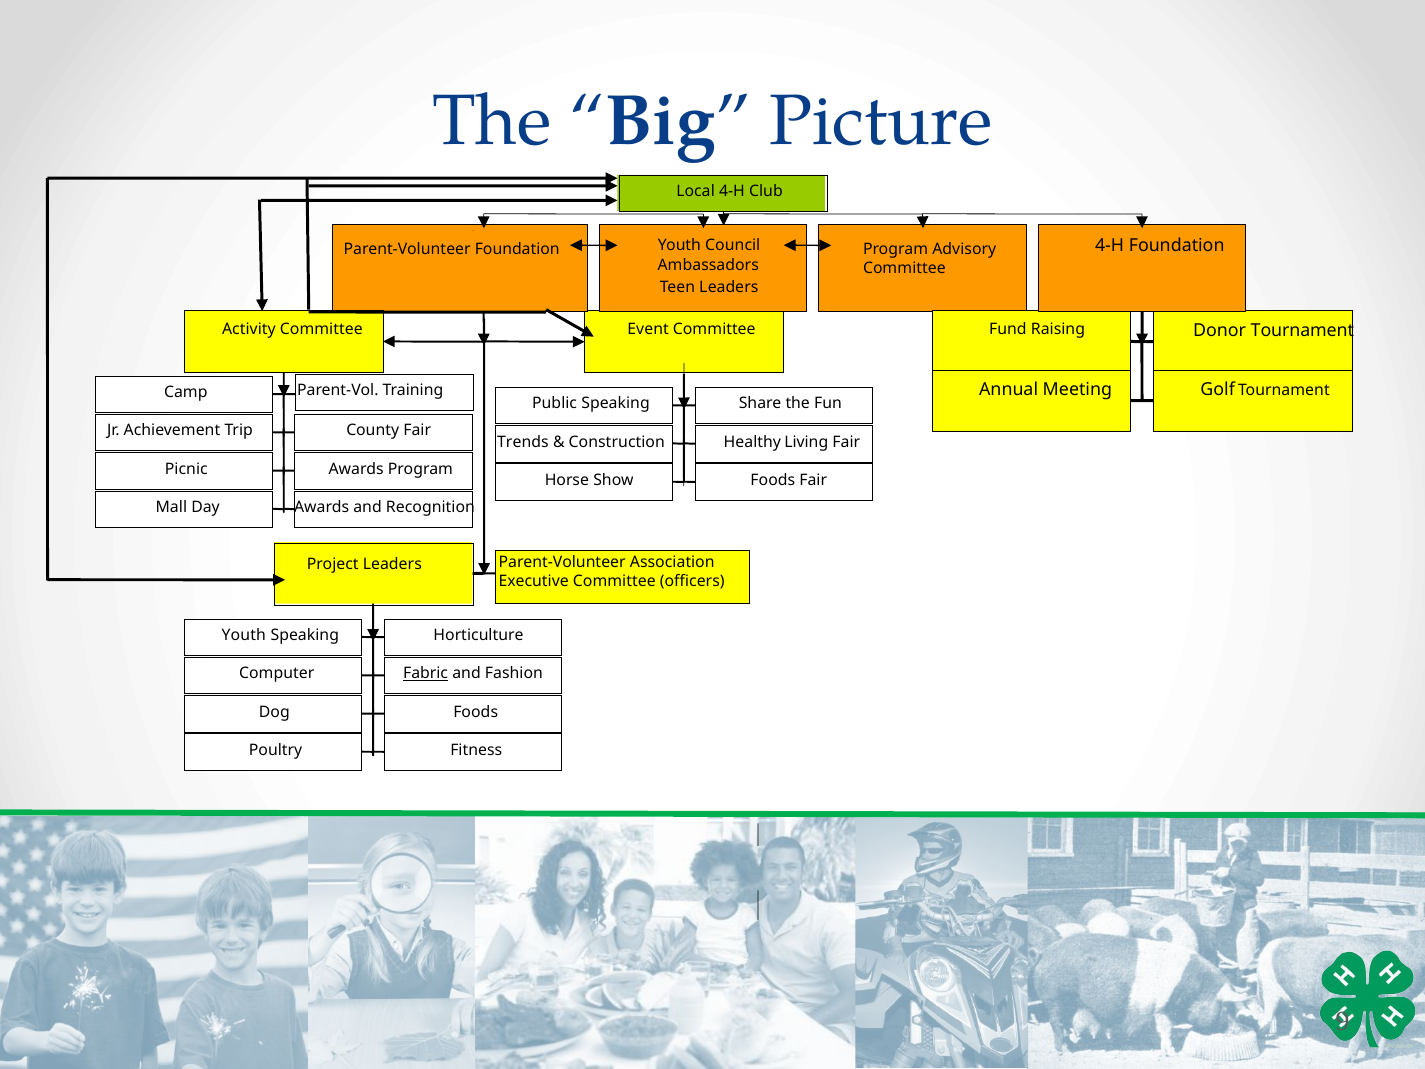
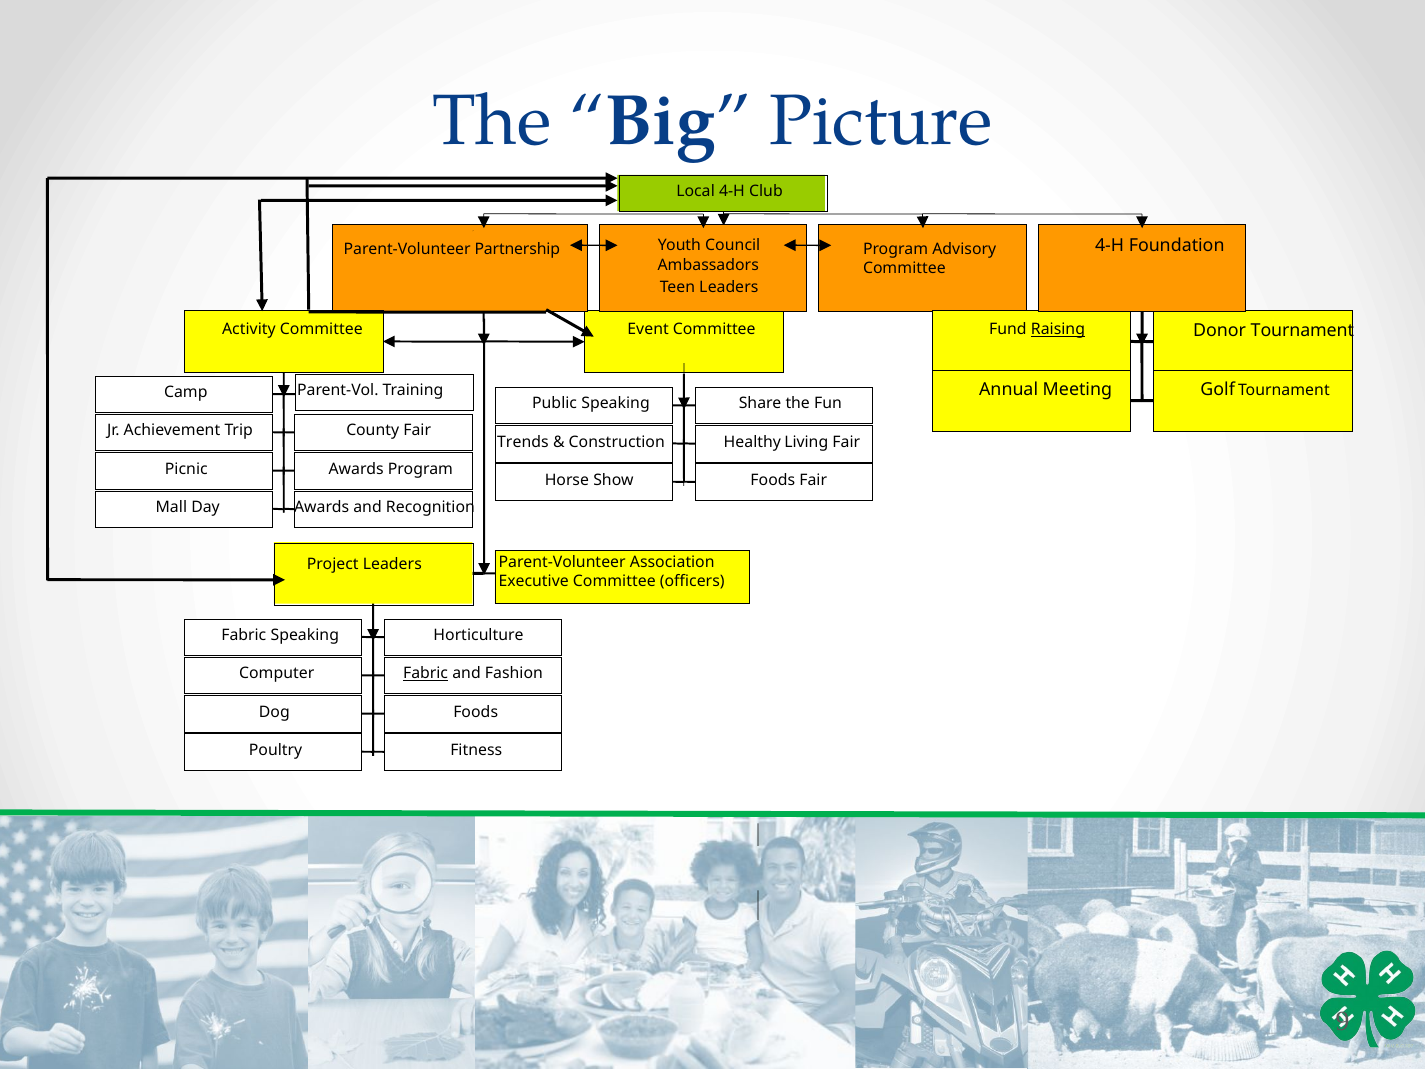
Parent-Volunteer Foundation: Foundation -> Partnership (517, 250)
Raising underline: none -> present (1058, 329)
Youth: Youth -> Fabric (244, 635)
